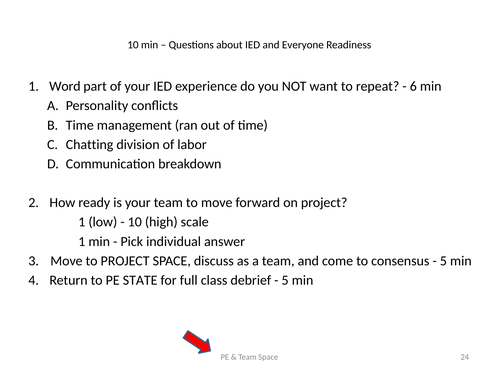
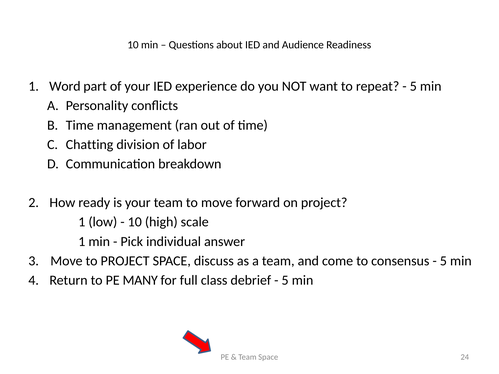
Everyone: Everyone -> Audience (303, 45)
6: 6 -> 5 (413, 86)
STATE: STATE -> MANY (140, 280)
